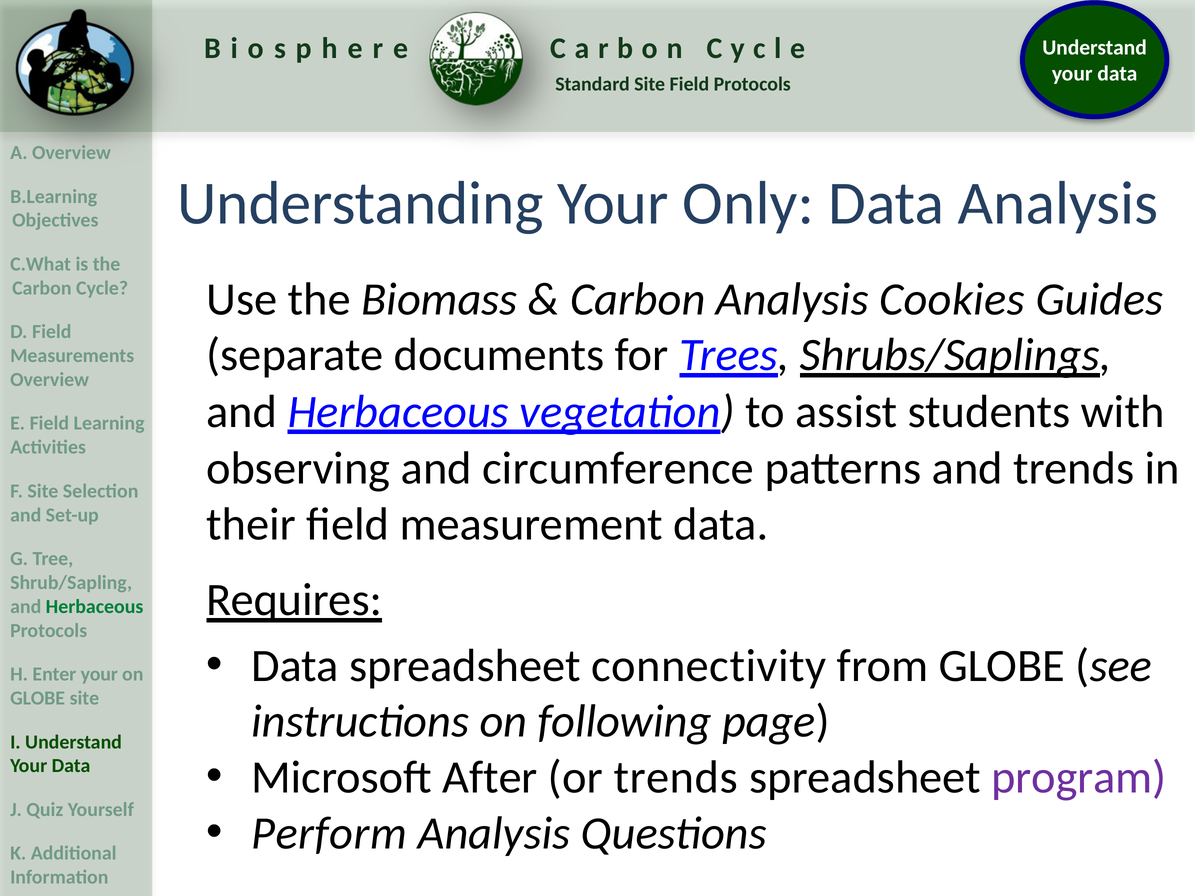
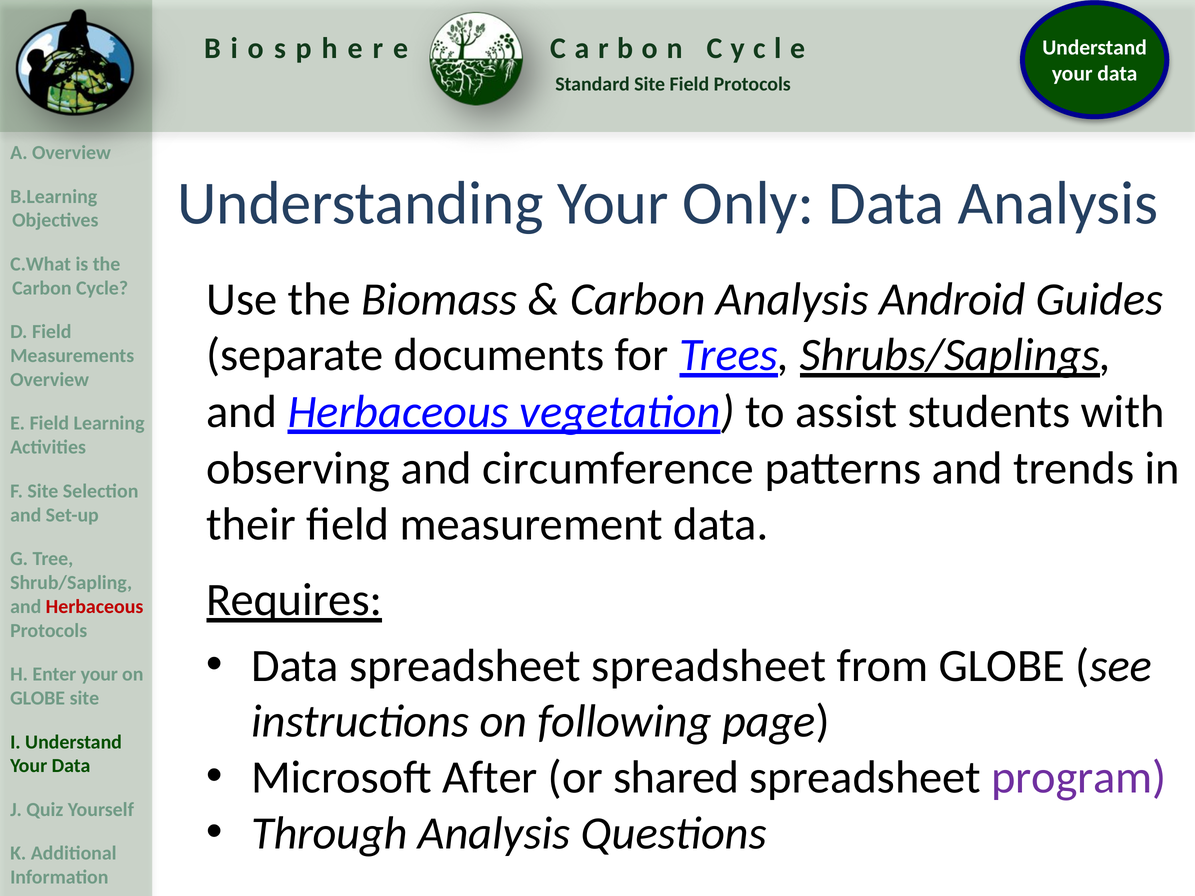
Cookies: Cookies -> Android (952, 299)
Herbaceous colour: green -> red (95, 607)
spreadsheet connectivity: connectivity -> spreadsheet (709, 666)
or trends: trends -> shared (676, 778)
Perform: Perform -> Through (329, 833)
